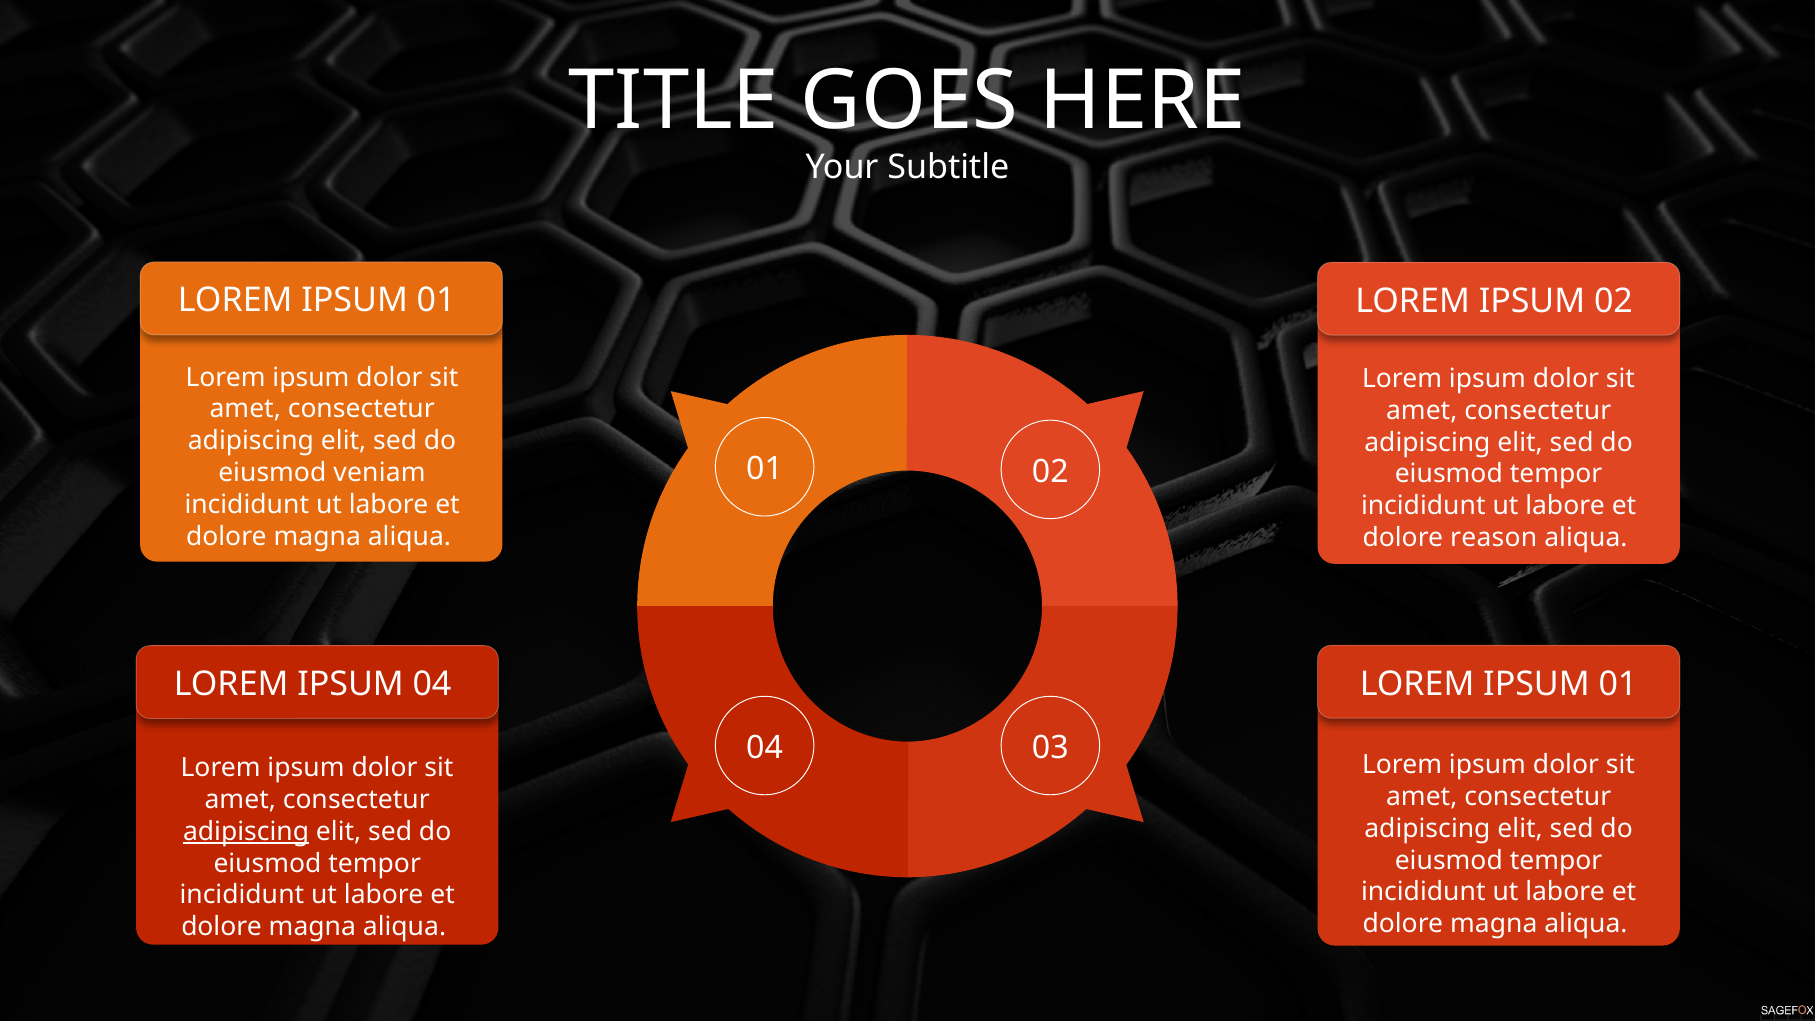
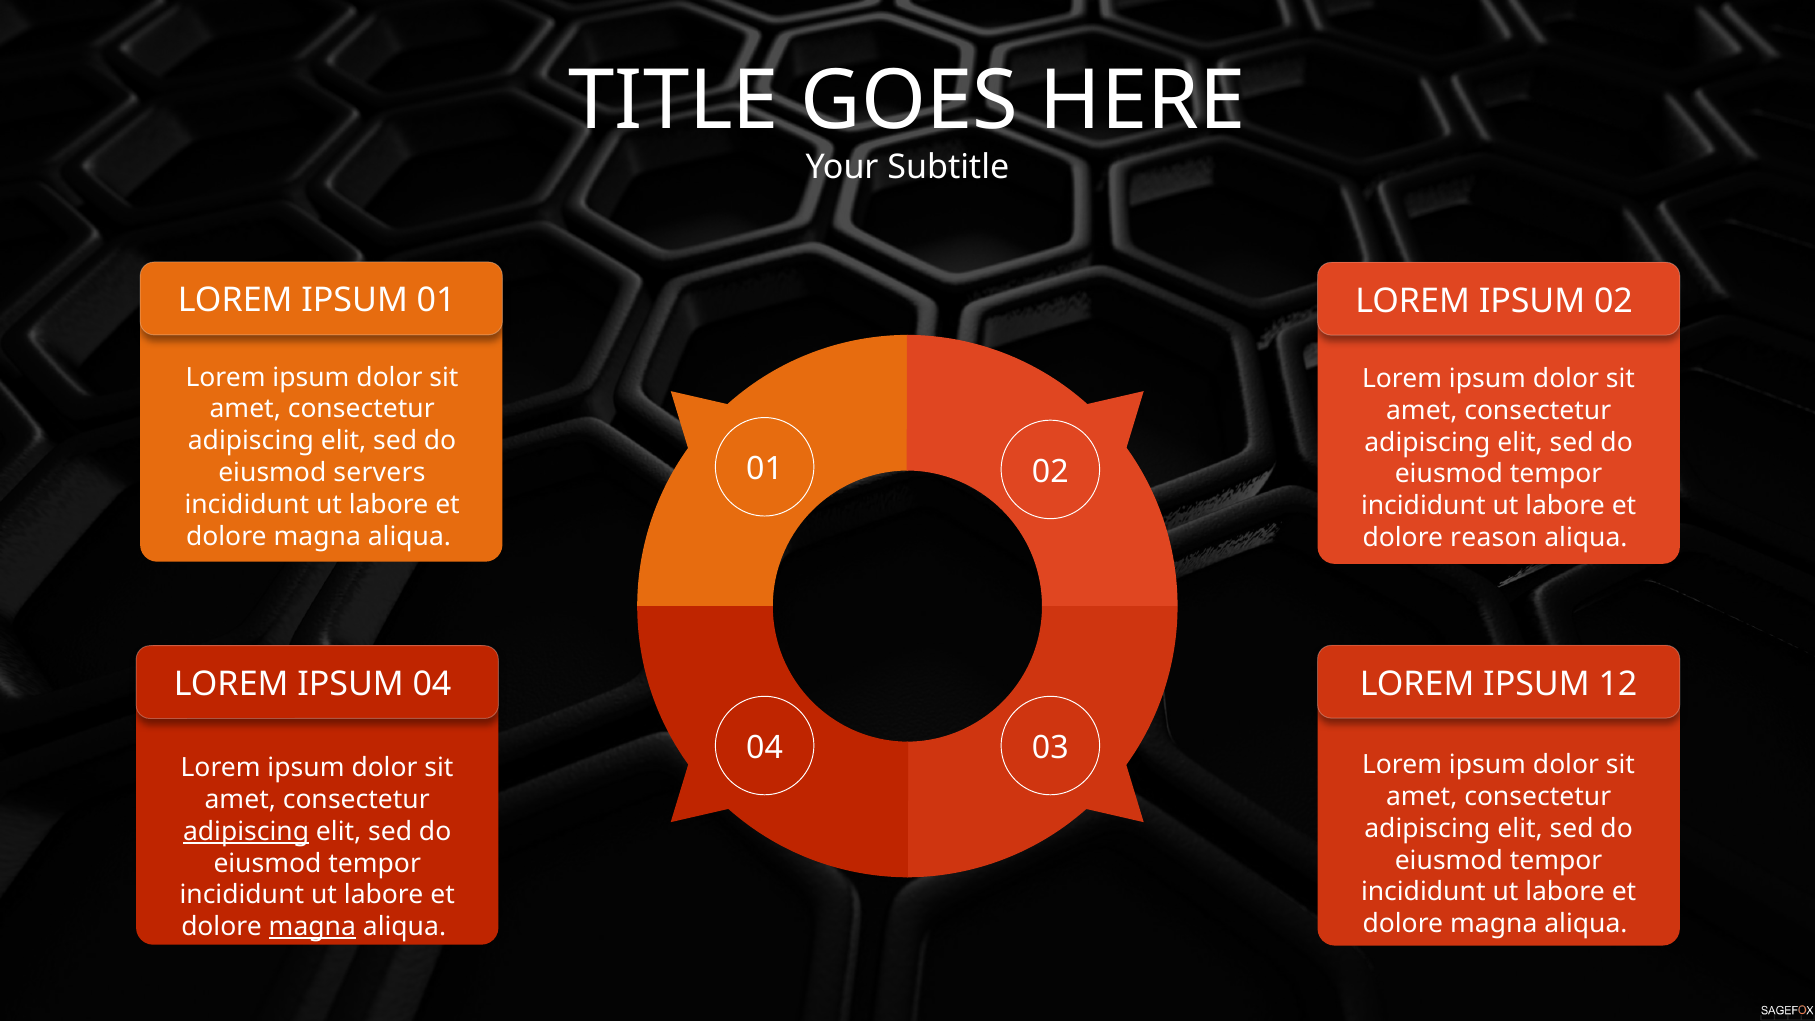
veniam: veniam -> servers (379, 473)
04 LOREM IPSUM 01: 01 -> 12 (1618, 684)
magna underline: none -> present (312, 927)
